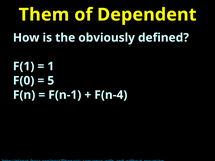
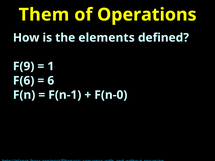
Dependent: Dependent -> Operations (147, 15)
obviously: obviously -> elements (107, 38)
F(1: F(1 -> F(9 (24, 66)
F(0: F(0 -> F(6 (24, 81)
5: 5 -> 6 (51, 81)
F(n-4: F(n-4 -> F(n-0 (111, 95)
